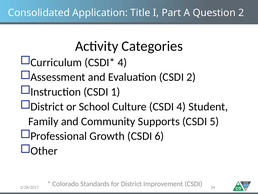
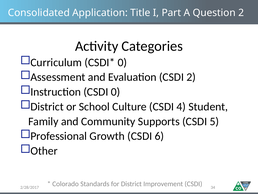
4: 4 -> 0 (122, 62)
CSDI 1: 1 -> 0 (116, 92)
